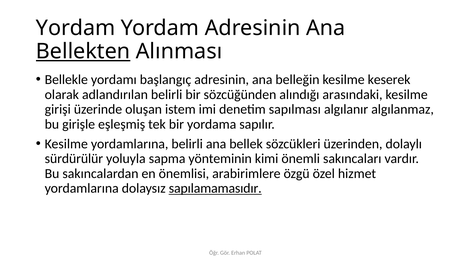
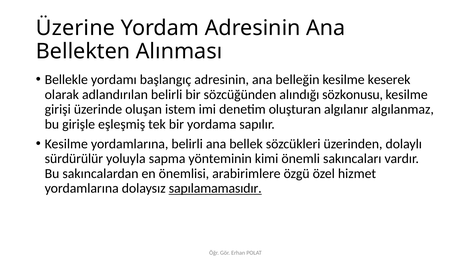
Yordam: Yordam -> Üzerine (75, 28)
Bellekten underline: present -> none (83, 51)
arasındaki: arasındaki -> sözkonusu (353, 94)
sapılması: sapılması -> oluşturan (295, 109)
